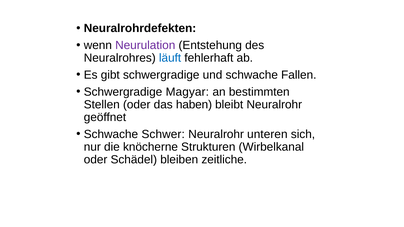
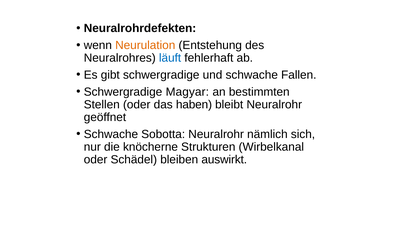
Neurulation colour: purple -> orange (145, 45)
Schwer: Schwer -> Sobotta (163, 134)
unteren: unteren -> nämlich (267, 134)
zeitliche: zeitliche -> auswirkt (224, 160)
